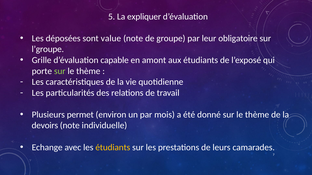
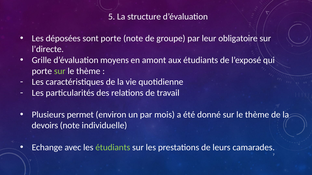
expliquer: expliquer -> structure (144, 17)
sont value: value -> porte (111, 38)
l’groupe: l’groupe -> l’directe (48, 49)
capable: capable -> moyens (115, 60)
étudiants colour: yellow -> light green (113, 148)
